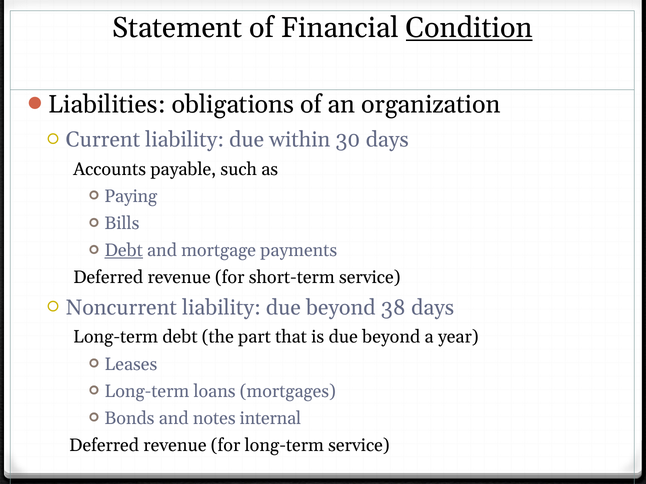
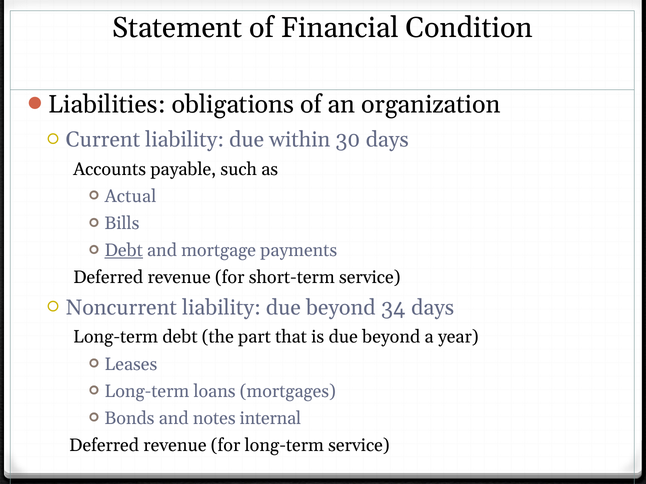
Condition underline: present -> none (469, 28)
Paying: Paying -> Actual (131, 197)
38: 38 -> 34 (393, 308)
